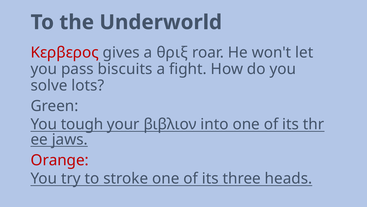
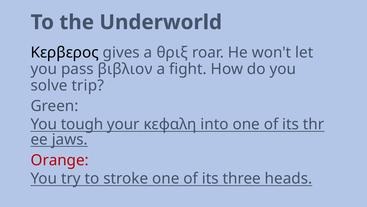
Κερβερος colour: red -> black (65, 52)
biscuits: biscuits -> βιβλιον (125, 69)
lots: lots -> trip (88, 85)
βιβλιον: βιβλιον -> κεφαλη (170, 124)
